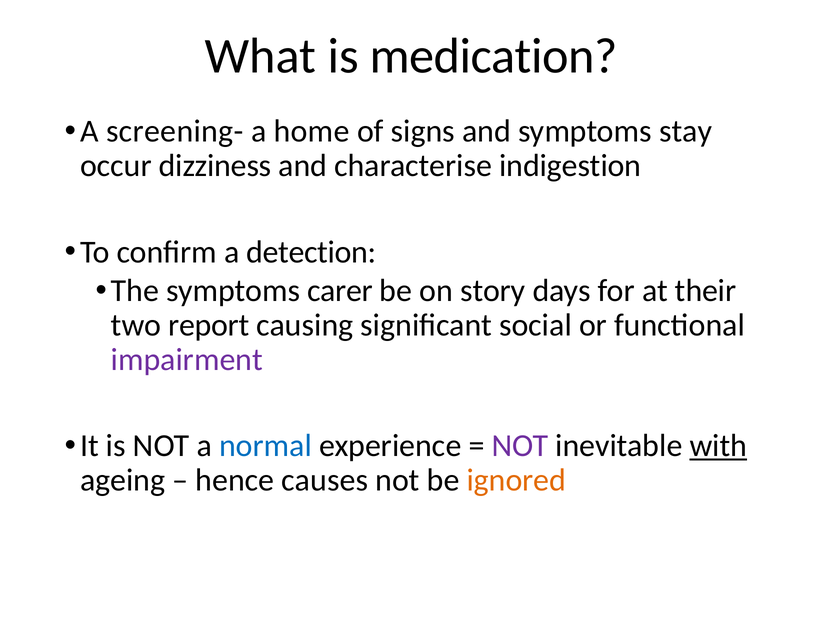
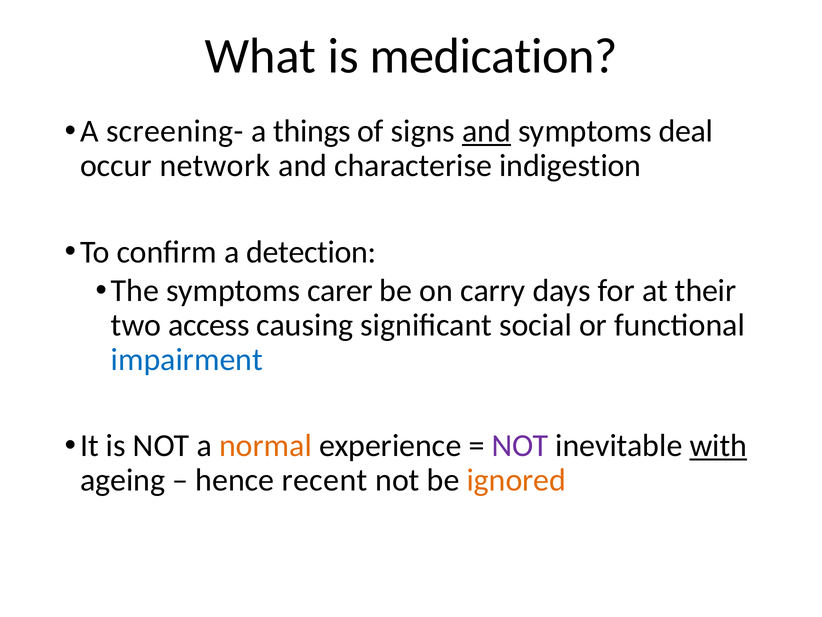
home: home -> things (312, 131)
and underline: none -> present (486, 131)
stay: stay -> deal (686, 131)
dizziness: dizziness -> network (215, 166)
story: story -> carry (493, 290)
report: report -> access (209, 325)
impairment colour: purple -> blue (187, 359)
normal colour: blue -> orange (265, 445)
causes: causes -> recent (325, 480)
